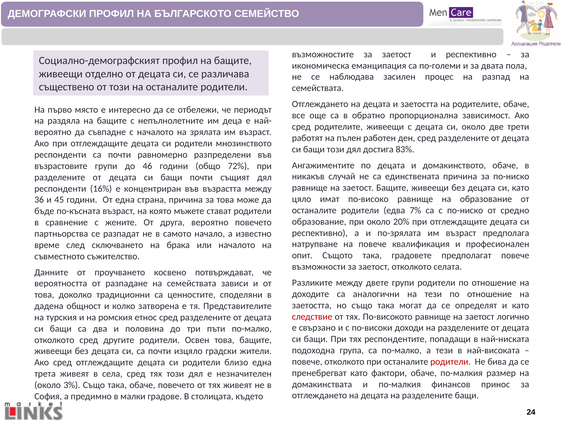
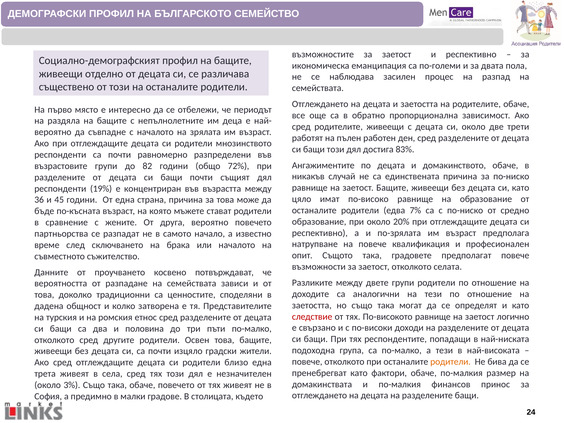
46: 46 -> 82 (147, 166)
16%: 16% -> 19% (101, 189)
родители colour: red -> orange (450, 362)
